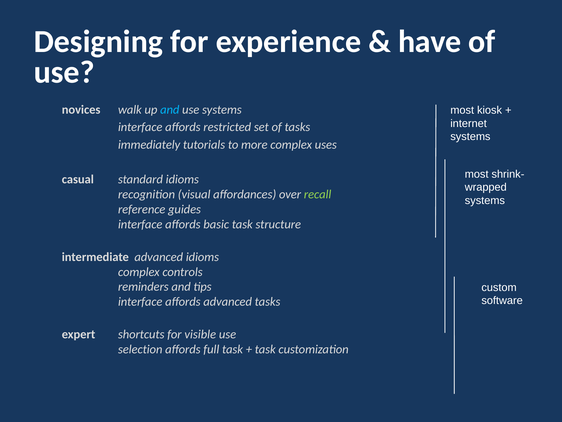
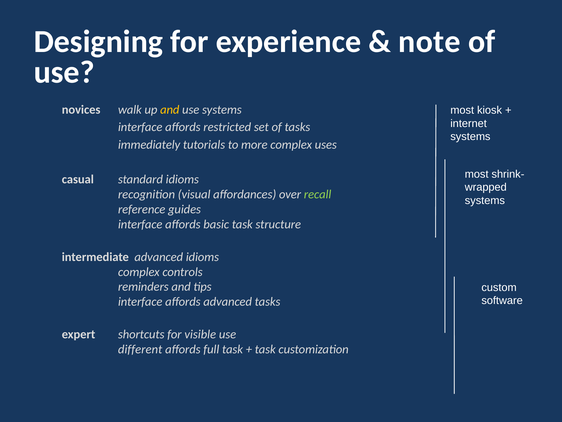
have: have -> note (429, 41)
and colour: light blue -> yellow (170, 109)
selection: selection -> different (140, 349)
